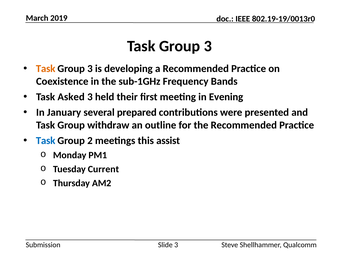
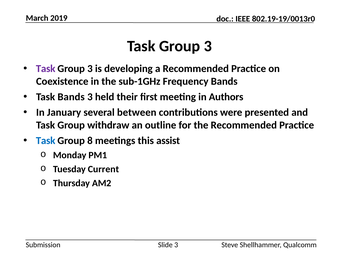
Task colour: orange -> purple (46, 69)
Task Asked: Asked -> Bands (71, 97)
Evening: Evening -> Authors (226, 97)
prepared: prepared -> between (137, 113)
2: 2 -> 8 (90, 141)
